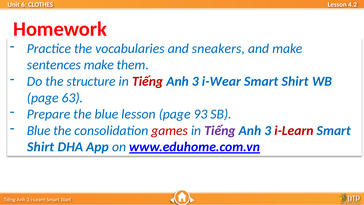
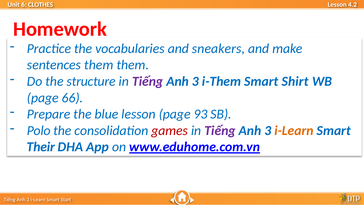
sentences make: make -> them (99, 65)
Tiếng colour: red -> purple (148, 81)
i-Wear: i-Wear -> i-Them (222, 81)
63: 63 -> 66 (72, 98)
Blue: Blue -> Polo (39, 130)
i-Learn colour: red -> orange (294, 130)
Shirt: Shirt -> Their (41, 147)
